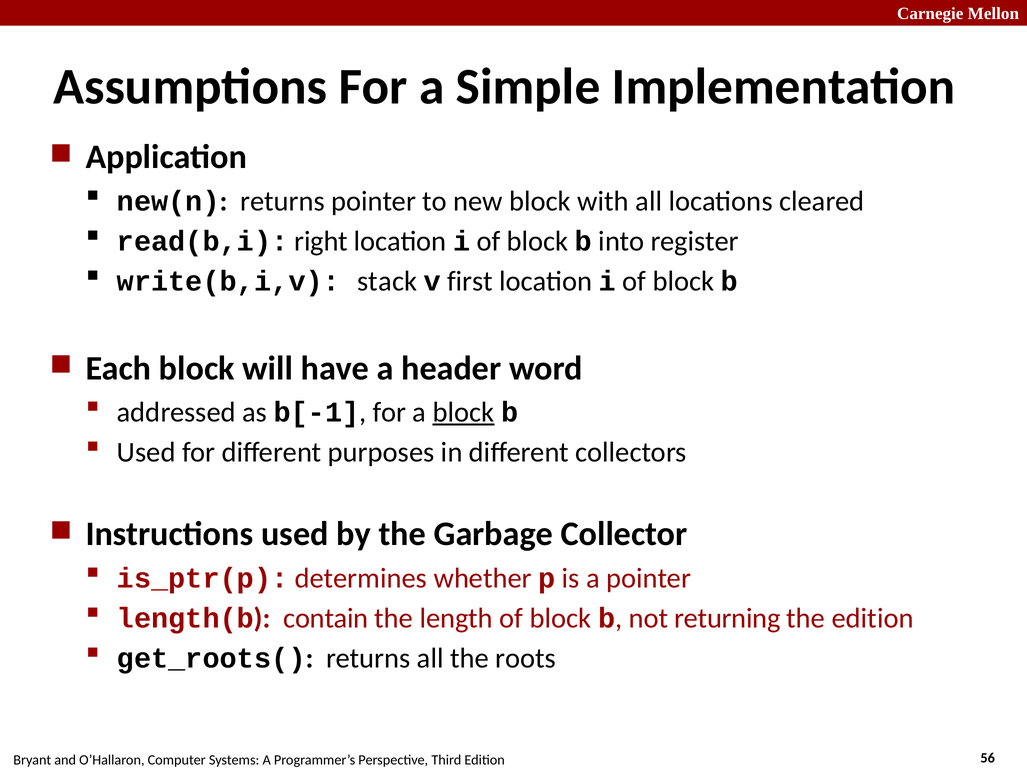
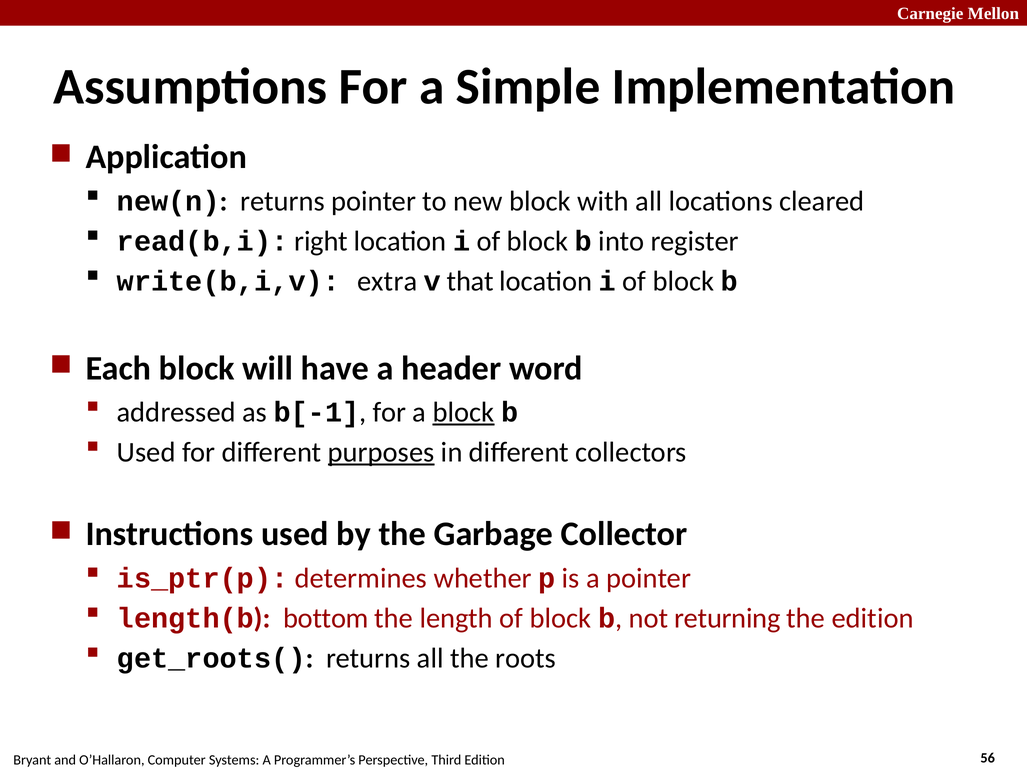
stack: stack -> extra (387, 281)
first: first -> that (470, 281)
purposes underline: none -> present (381, 452)
contain: contain -> bottom (326, 618)
